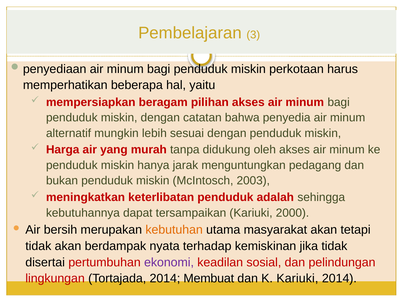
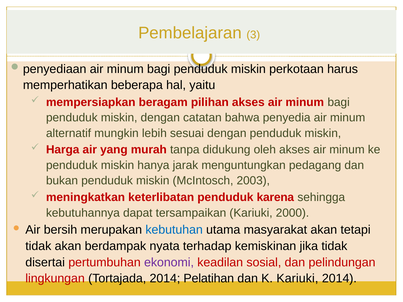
adalah: adalah -> karena (275, 198)
kebutuhan colour: orange -> blue (174, 230)
Membuat: Membuat -> Pelatihan (209, 279)
